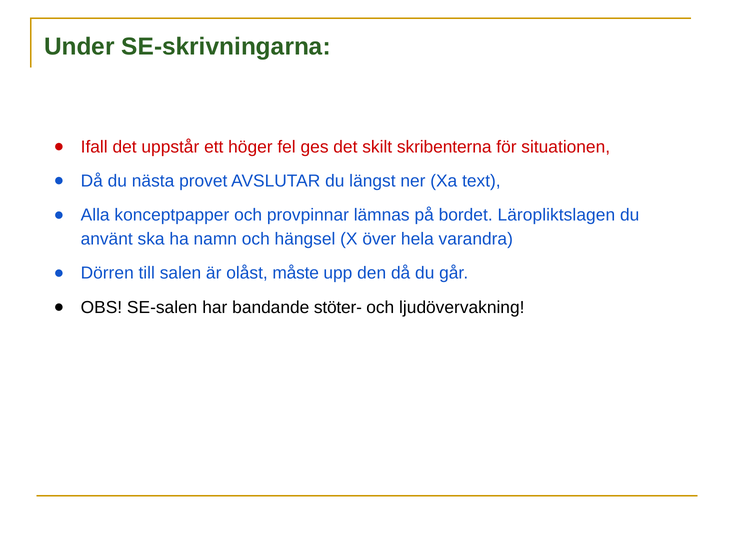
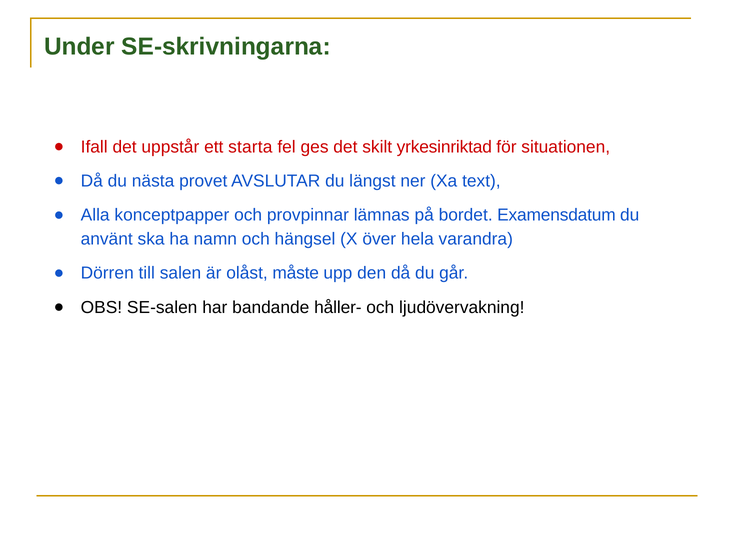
höger: höger -> starta (250, 147)
skribenterna: skribenterna -> yrkesinriktad (444, 147)
Läropliktslagen: Läropliktslagen -> Examensdatum (556, 215)
stöter-: stöter- -> håller- (338, 307)
